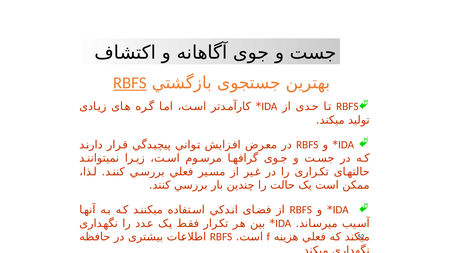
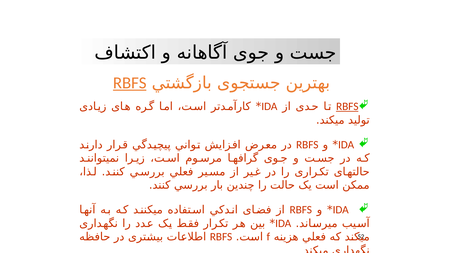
RBFS underline: none -> present (347, 106)
